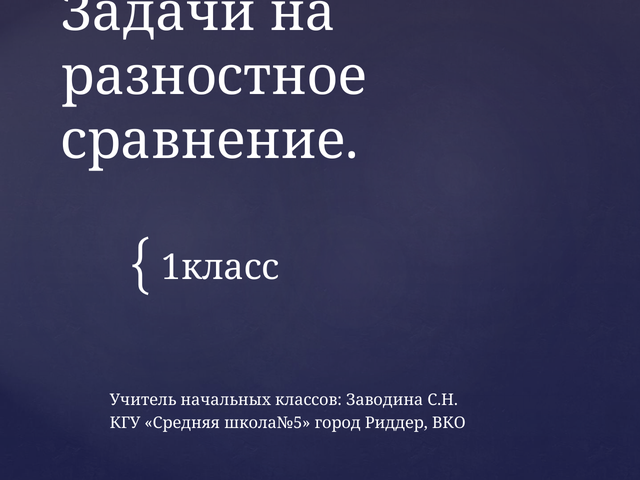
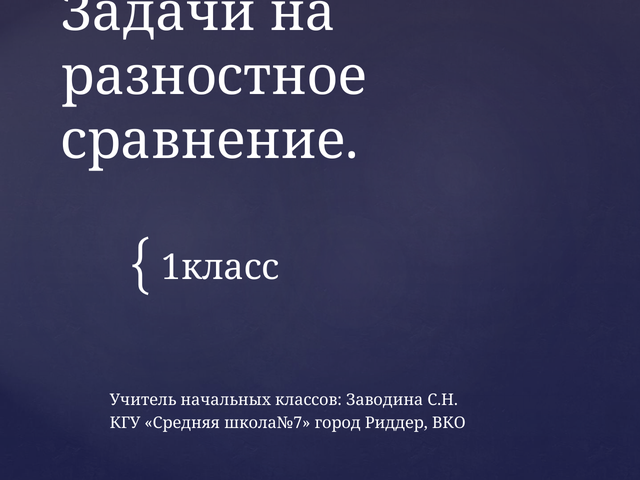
школа№5: школа№5 -> школа№7 (267, 423)
